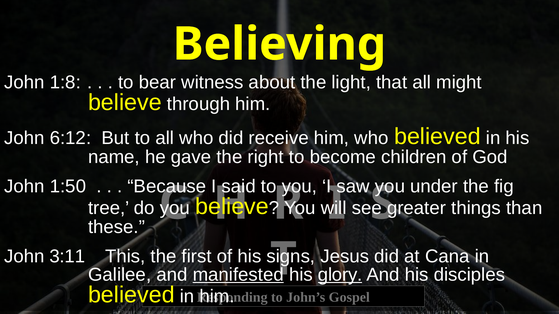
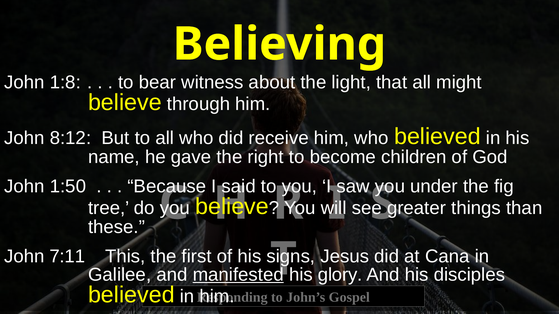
6:12: 6:12 -> 8:12 (70, 138)
3:11: 3:11 -> 7:11 (67, 257)
glory underline: present -> none (340, 275)
